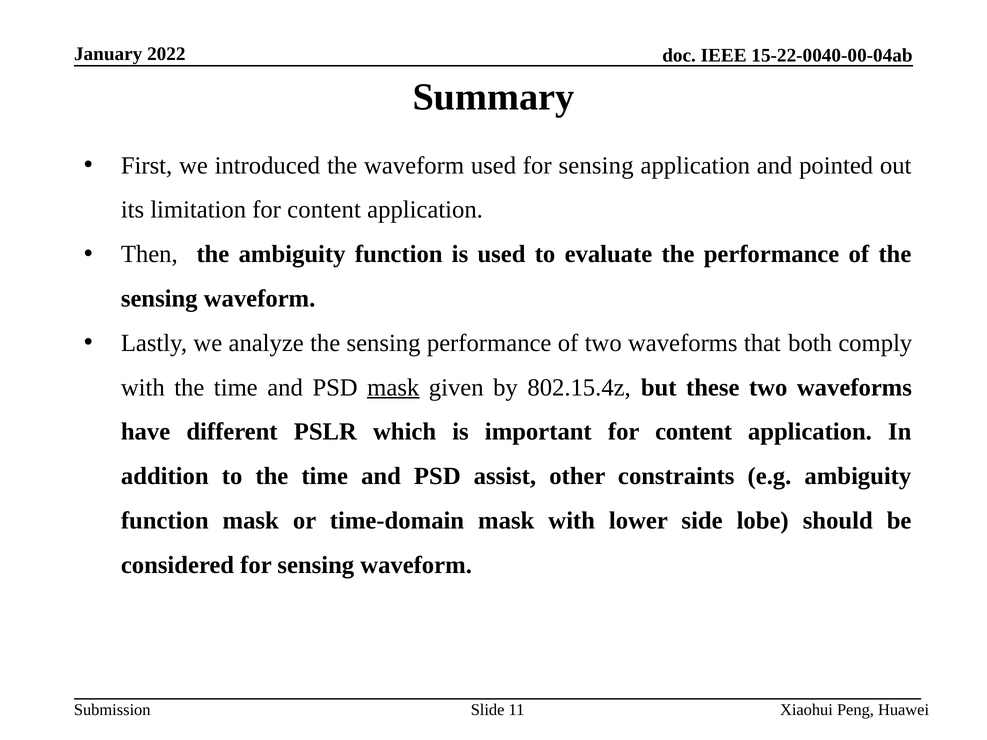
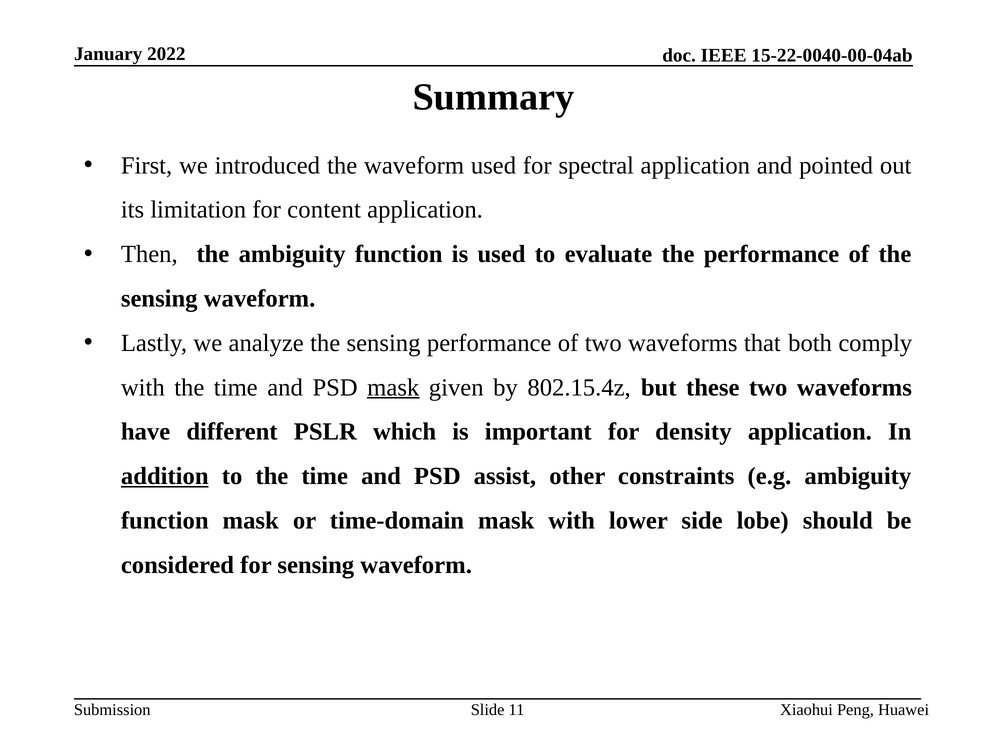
used for sensing: sensing -> spectral (596, 165)
important for content: content -> density (693, 432)
addition underline: none -> present (165, 476)
